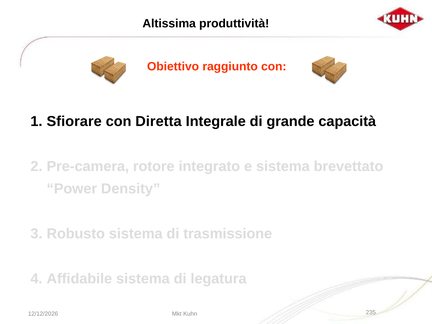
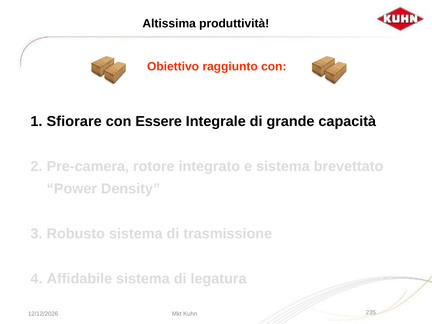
Diretta: Diretta -> Essere (159, 121)
